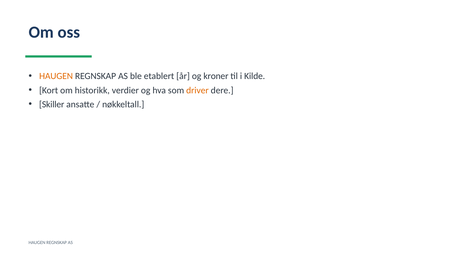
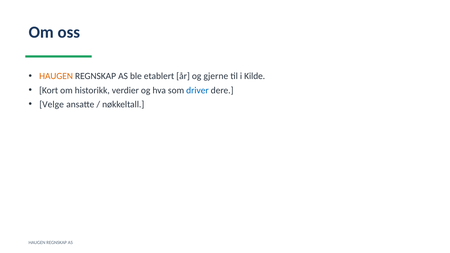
kroner: kroner -> gjerne (216, 76)
driver colour: orange -> blue (197, 90)
Skiller: Skiller -> Velge (52, 104)
